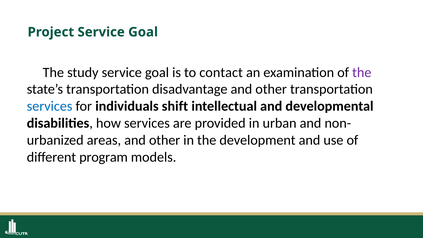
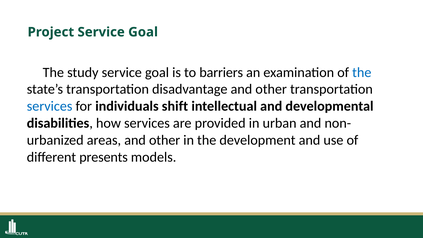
contact: contact -> barriers (221, 72)
the colour: purple -> blue (362, 72)
program: program -> presents (104, 157)
